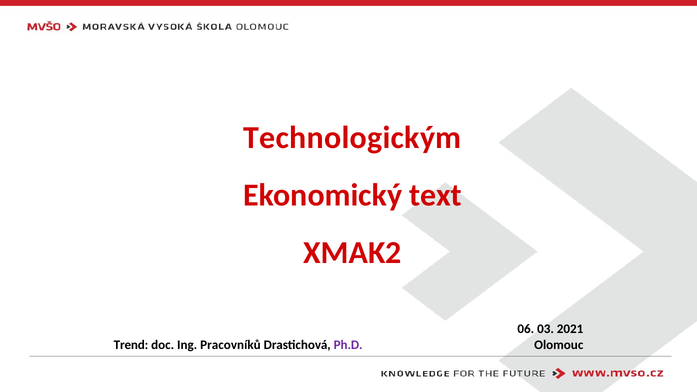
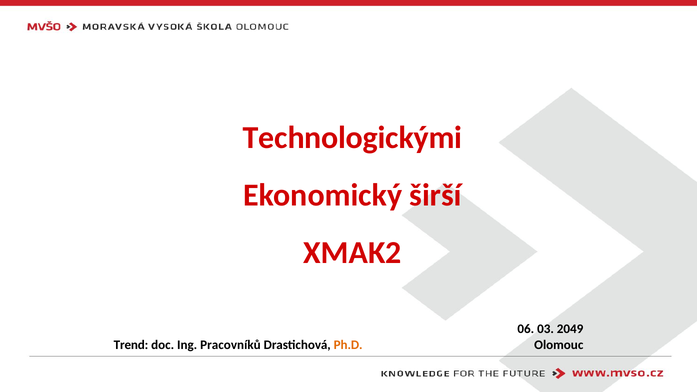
Technologickým: Technologickým -> Technologickými (353, 138)
text: text -> širší (436, 195)
2021: 2021 -> 2049 (570, 329)
Ph.D colour: purple -> orange (348, 345)
